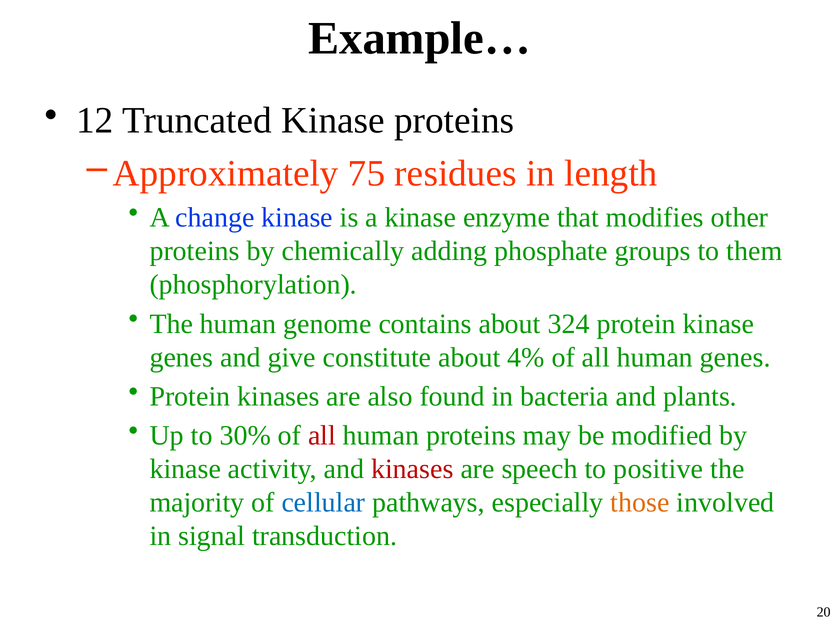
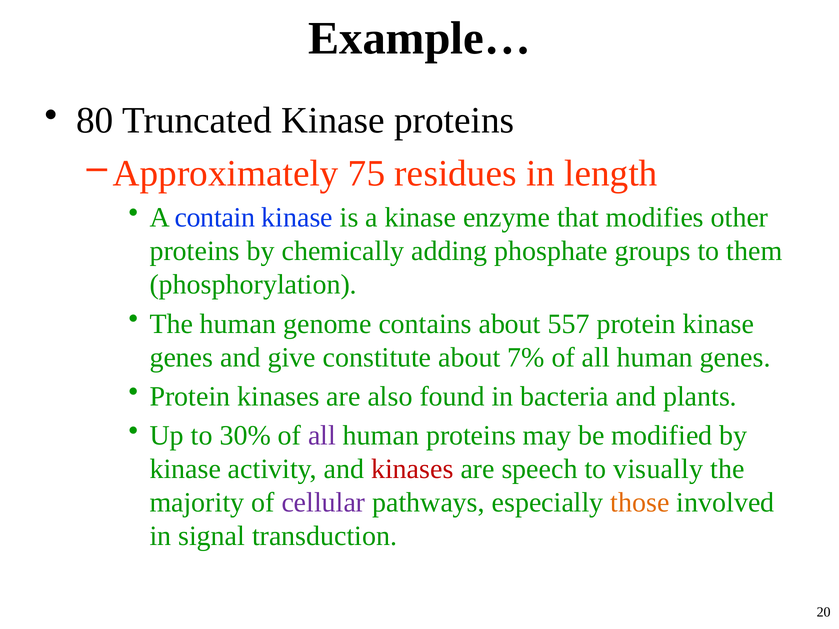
12: 12 -> 80 (95, 121)
change: change -> contain (215, 218)
324: 324 -> 557 (569, 324)
4%: 4% -> 7% (526, 357)
all colour: red -> purple (322, 436)
positive: positive -> visually (658, 469)
cellular colour: blue -> purple (323, 503)
